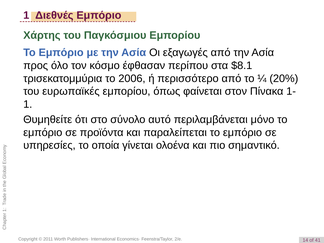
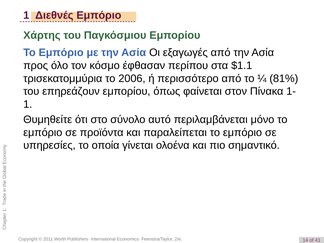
$8.1: $8.1 -> $1.1 (242, 65)
20%: 20% -> 81% (284, 78)
ευρωπαϊκές: ευρωπαϊκές -> επηρεάζουν (71, 91)
